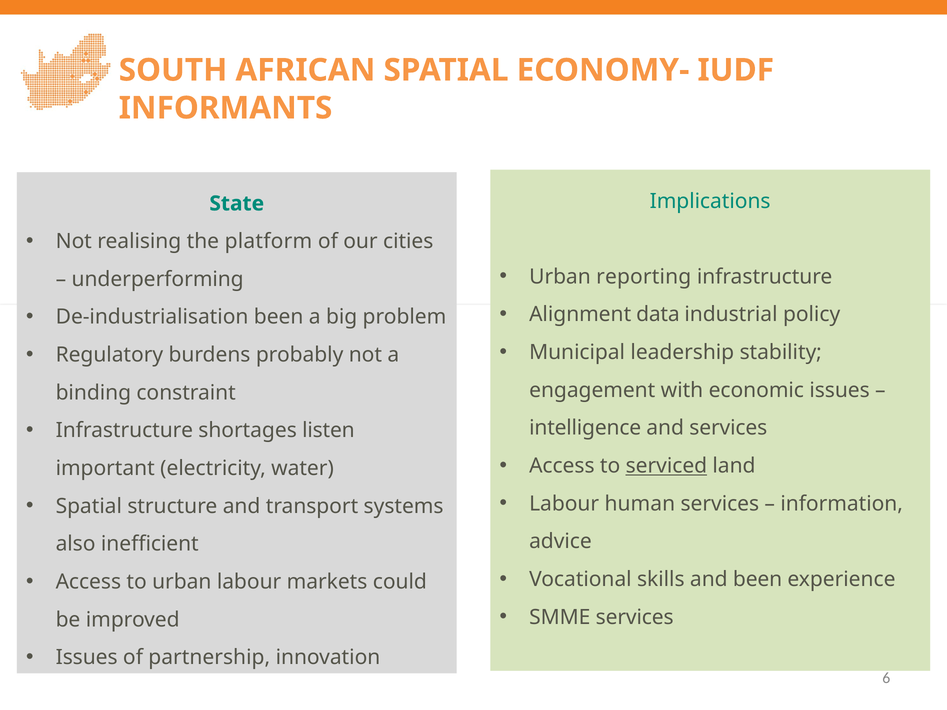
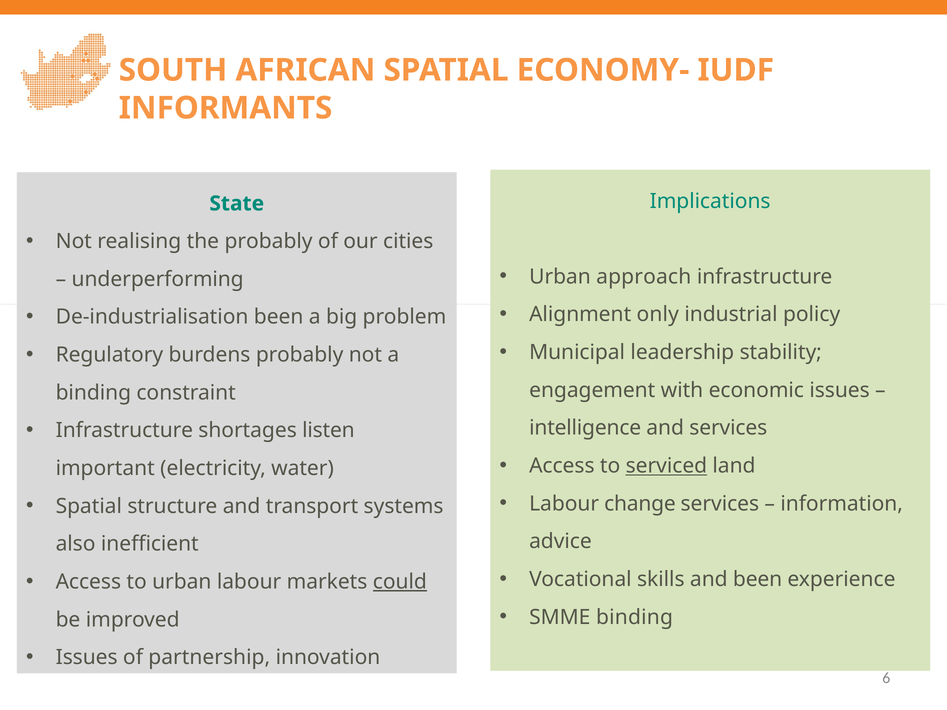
the platform: platform -> probably (269, 241)
reporting: reporting -> approach (644, 277)
data: data -> only (658, 315)
human: human -> change (640, 504)
could underline: none -> present (400, 582)
SMME services: services -> binding (634, 617)
